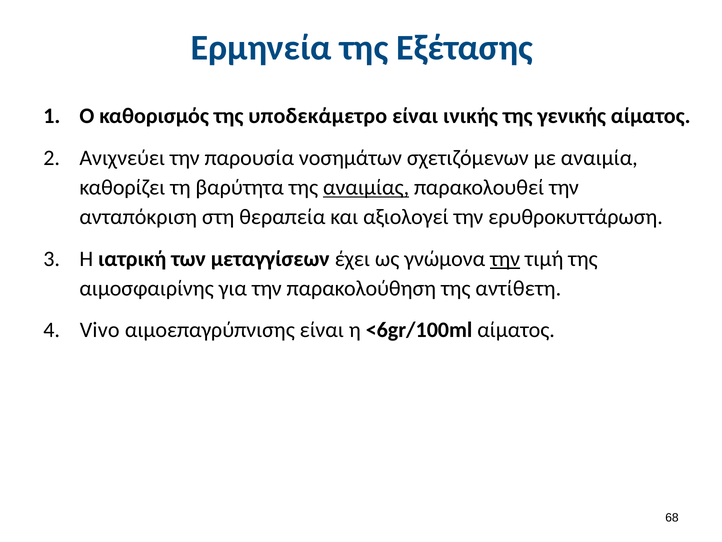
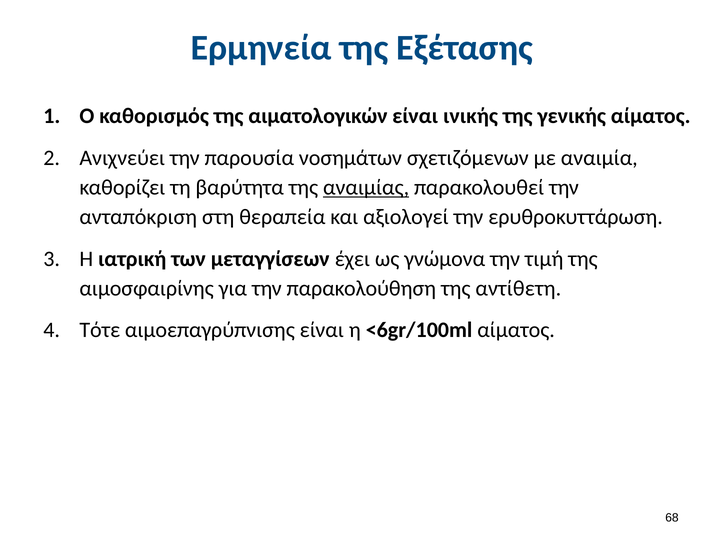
υποδεκάμετρο: υποδεκάμετρο -> αιματολογικών (318, 116)
την underline: present -> none (505, 259)
Vivo: Vivo -> Τότε (100, 330)
